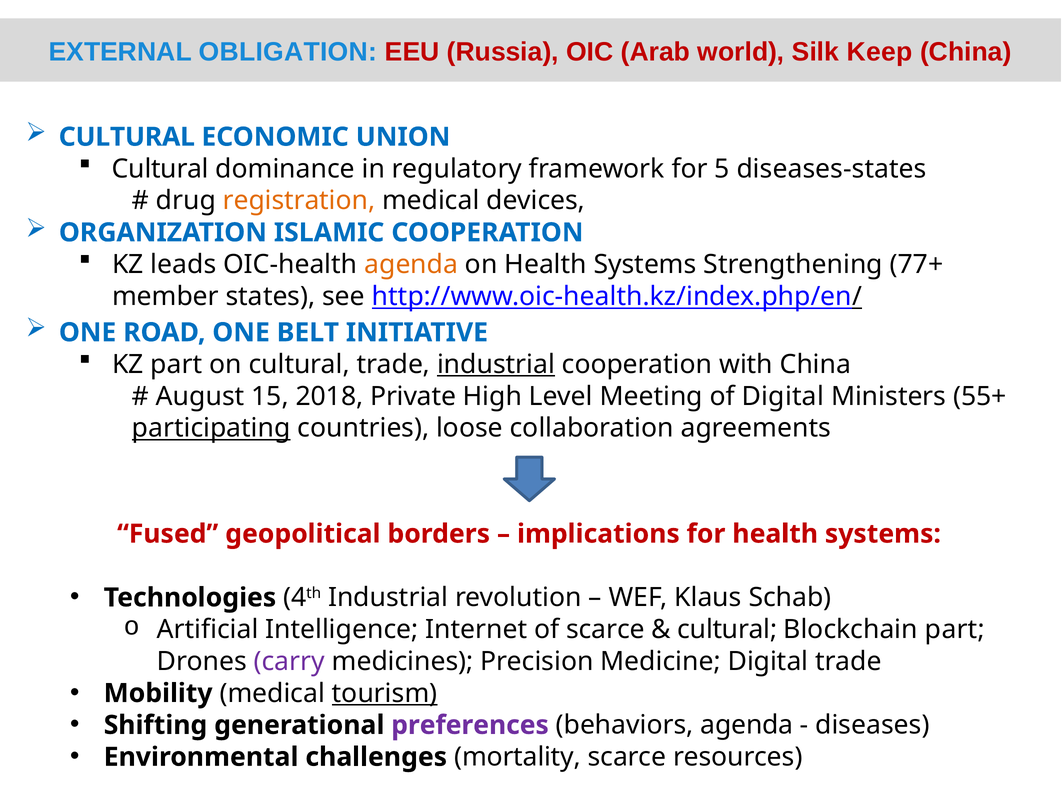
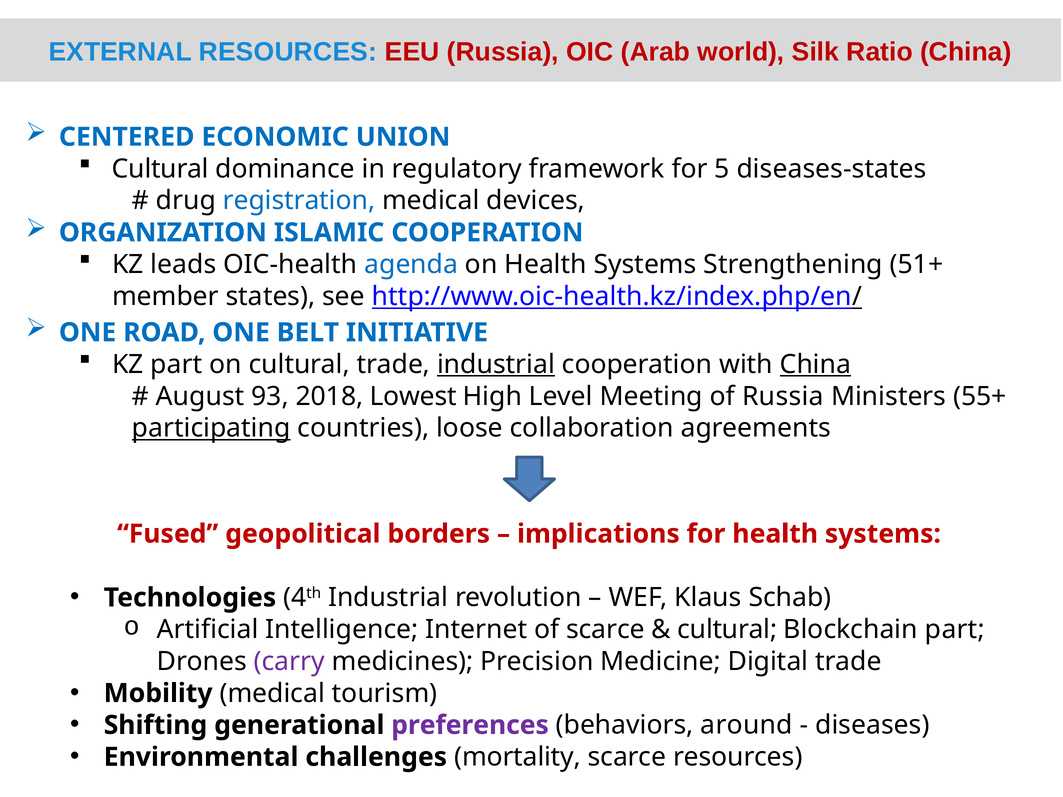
EXTERNAL OBLIGATION: OBLIGATION -> RESOURCES (288, 52)
Keep: Keep -> Ratio (880, 52)
CULTURAL: CULTURAL -> CENTERED (127, 137)
registration colour: orange -> blue (299, 201)
agenda colour: orange -> blue (411, 265)
77+: 77+ -> 51+ (916, 265)
China underline: none -> present (815, 364)
15: 15 -> 93 (270, 396)
Private: Private -> Lowest (413, 396)
of Digital: Digital -> Russia (783, 396)
tourism underline: present -> none (385, 693)
behaviors agenda: agenda -> around (747, 725)
